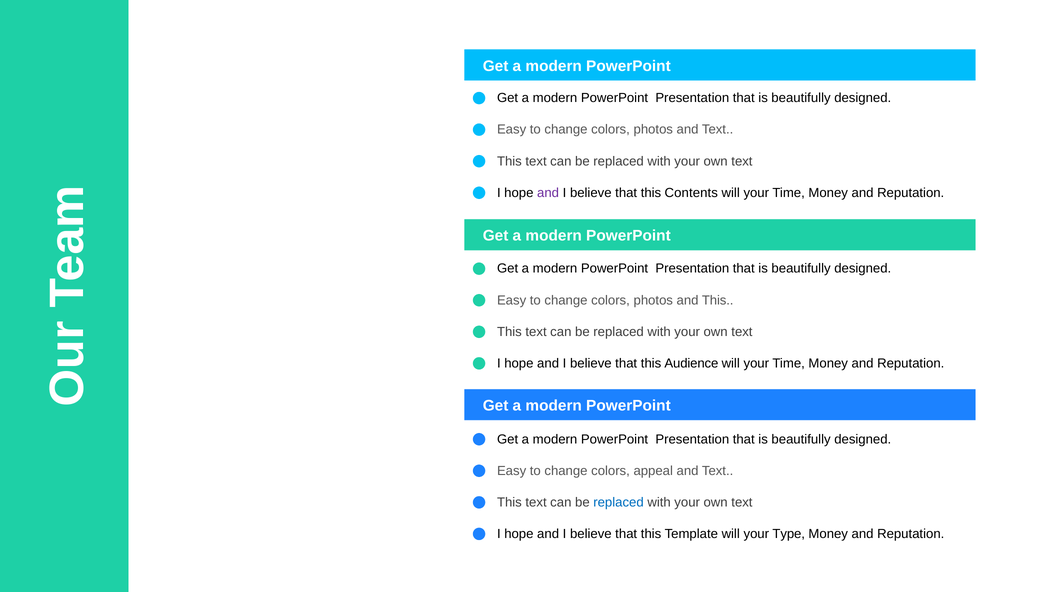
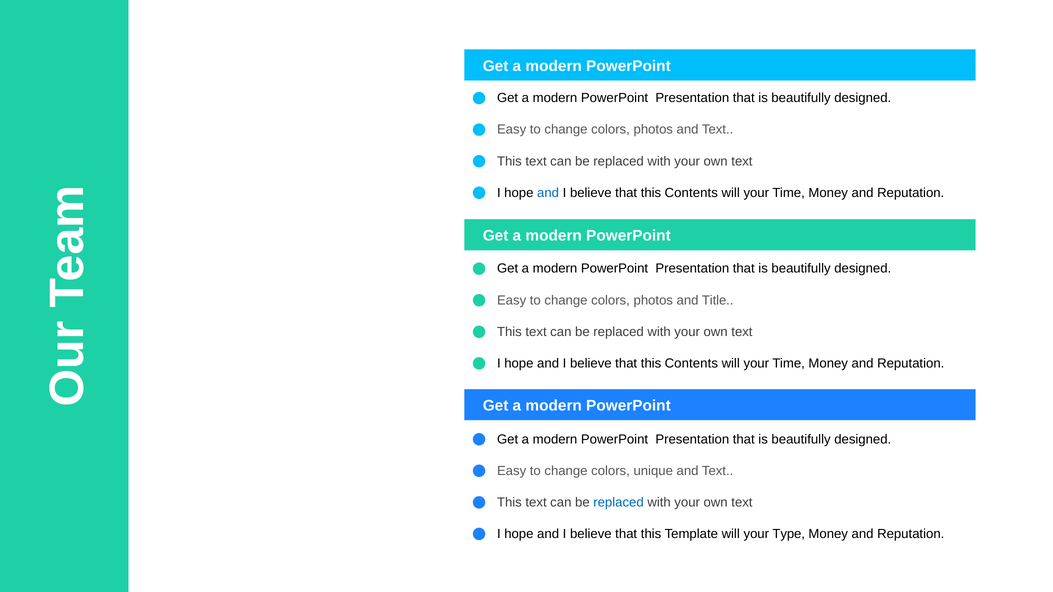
and colour: purple -> blue (548, 193)
and This: This -> Title (718, 300)
Audience: Audience -> Contents (691, 364)
appeal: appeal -> unique (653, 471)
